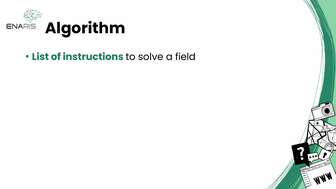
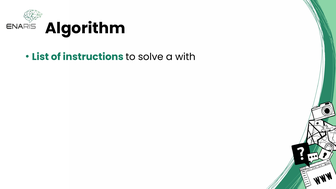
field: field -> with (185, 57)
